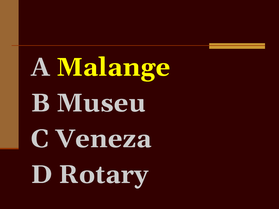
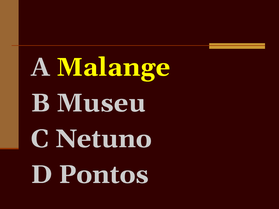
Veneza: Veneza -> Netuno (104, 139)
Rotary: Rotary -> Pontos (104, 175)
